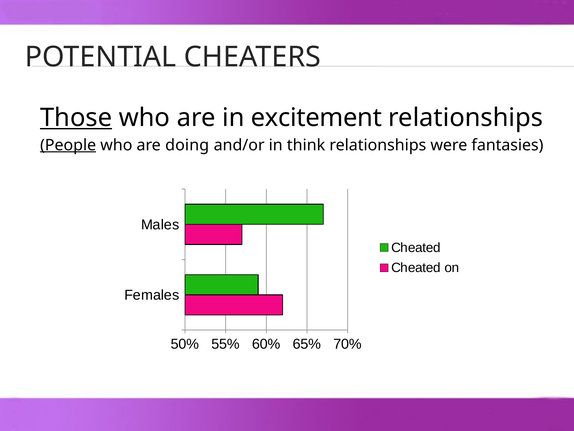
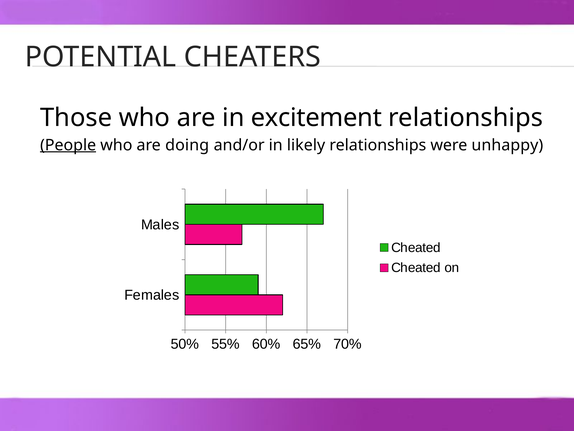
Those underline: present -> none (76, 118)
think: think -> likely (306, 145)
fantasies: fantasies -> unhappy (507, 145)
